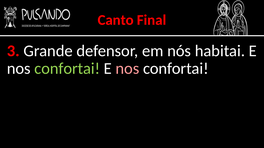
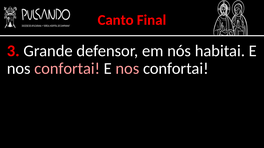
confortai colour: light green -> pink (67, 69)
